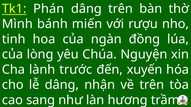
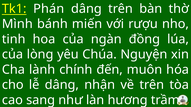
trước: trước -> chính (76, 70)
xuyến: xuyến -> muôn (145, 70)
